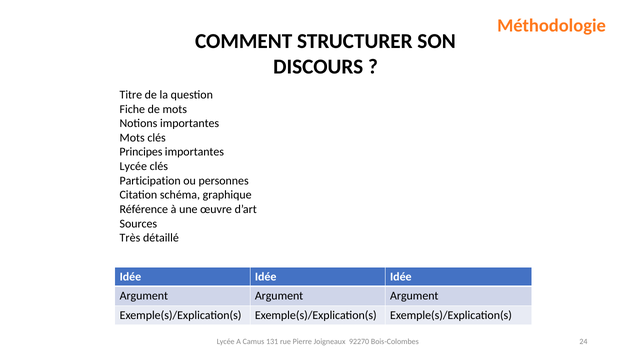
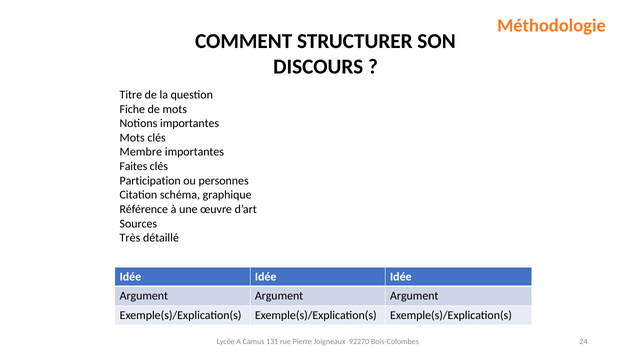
Principes: Principes -> Membre (141, 152)
Lycée: Lycée -> Faites (133, 166)
